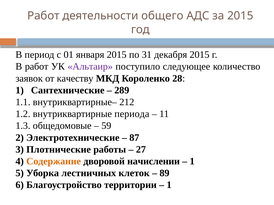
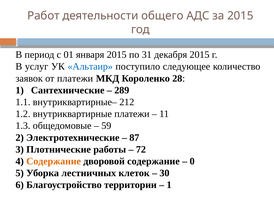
В работ: работ -> услуг (37, 67)
Альтаир colour: purple -> blue (90, 67)
от качеству: качеству -> платежи (75, 79)
внутриквартирные периода: периода -> платежи (132, 114)
27: 27 -> 72 (141, 150)
дворовой начислении: начислении -> содержание (153, 162)
1: 1 -> 0 (192, 162)
89: 89 -> 30 (164, 173)
